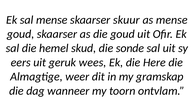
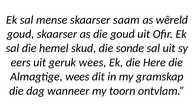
skuur: skuur -> saam (126, 20)
as mense: mense -> wêreld (172, 20)
Almagtige weer: weer -> wees (77, 77)
